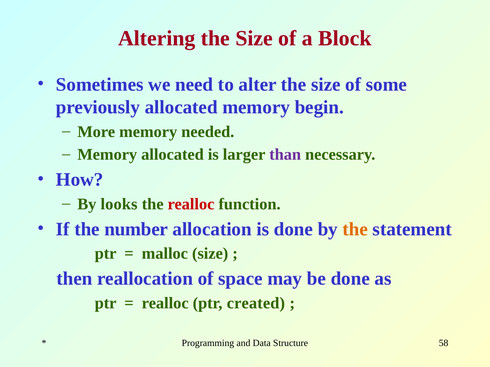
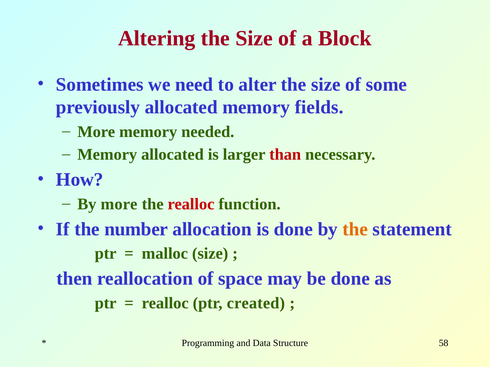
begin: begin -> fields (319, 108)
than colour: purple -> red (285, 155)
By looks: looks -> more (119, 204)
